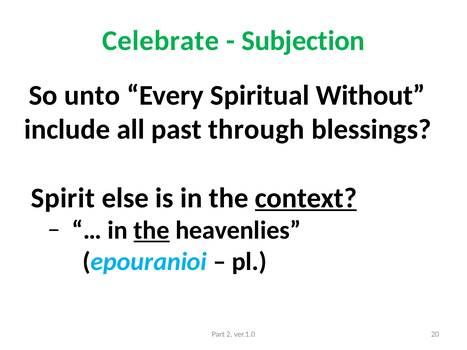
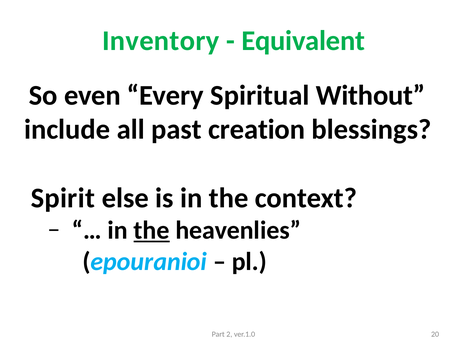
Celebrate: Celebrate -> Inventory (161, 41)
Subjection: Subjection -> Equivalent (303, 41)
unto: unto -> even (92, 95)
through: through -> creation (257, 130)
context underline: present -> none (306, 198)
